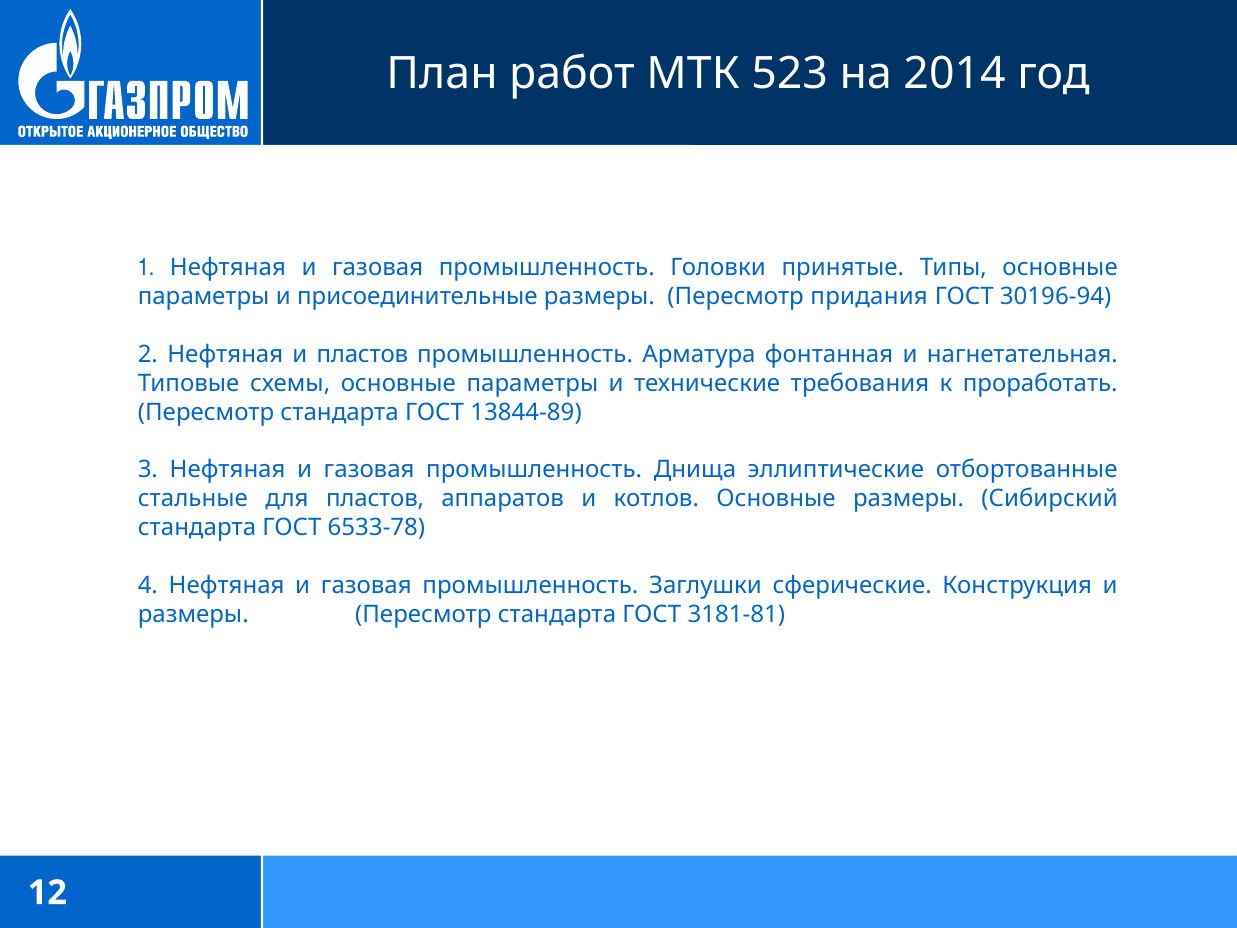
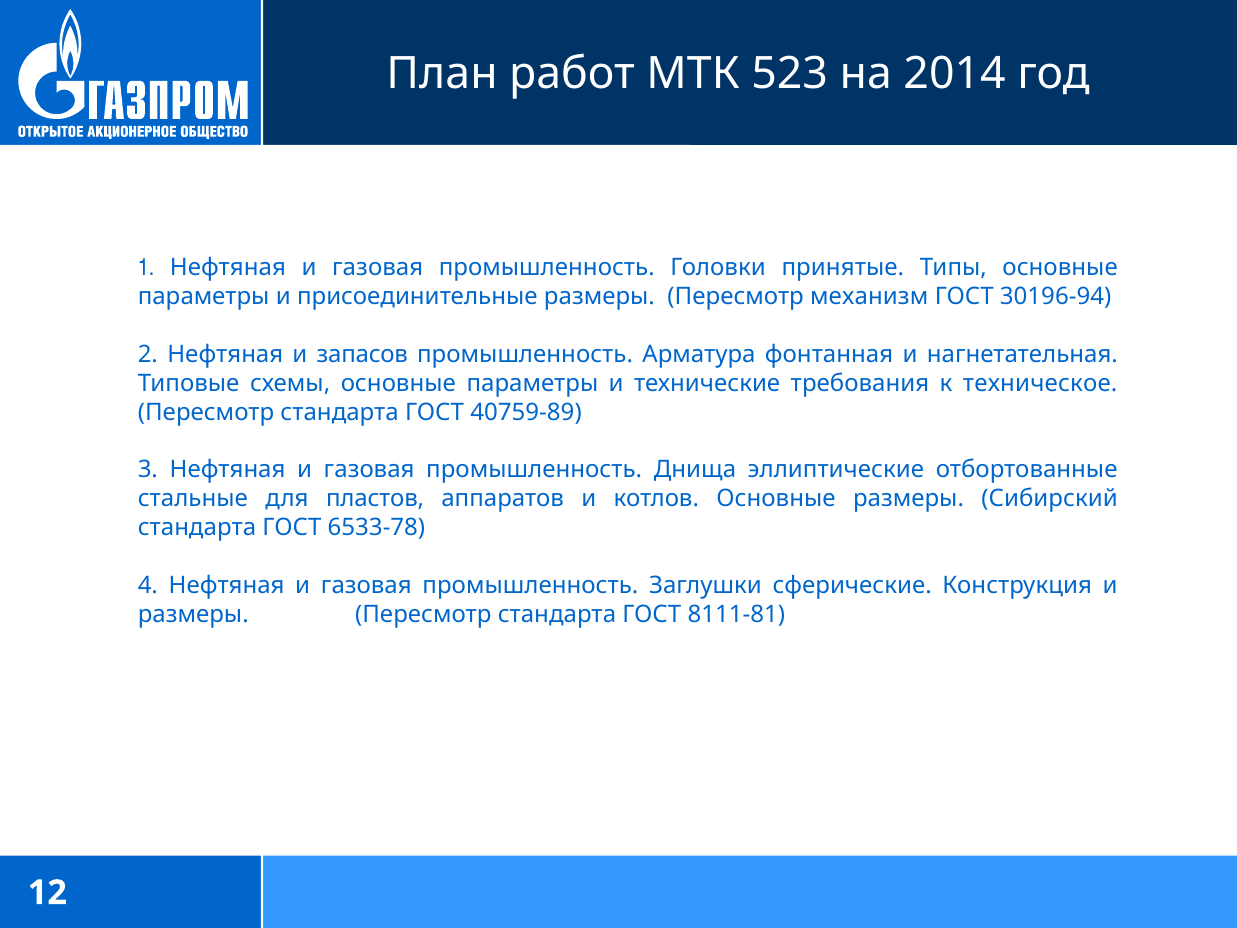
придания: придания -> механизм (869, 296)
и пластов: пластов -> запасов (362, 354)
проработать: проработать -> техническое (1040, 383)
13844-89: 13844-89 -> 40759-89 (526, 412)
3181-81: 3181-81 -> 8111-81 (736, 614)
